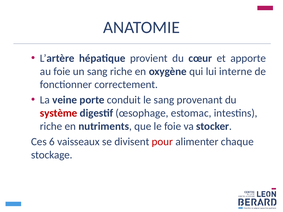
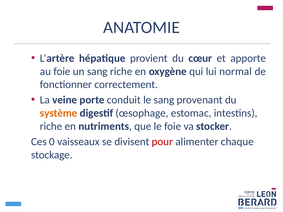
interne: interne -> normal (236, 71)
système colour: red -> orange (59, 113)
6: 6 -> 0 (52, 142)
